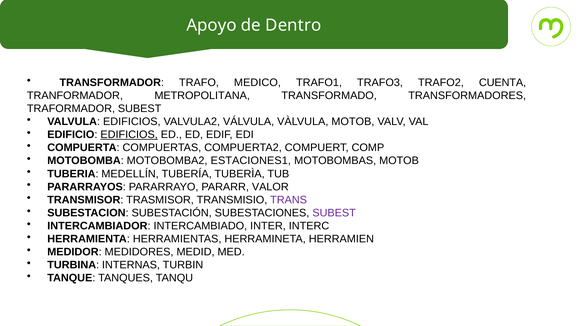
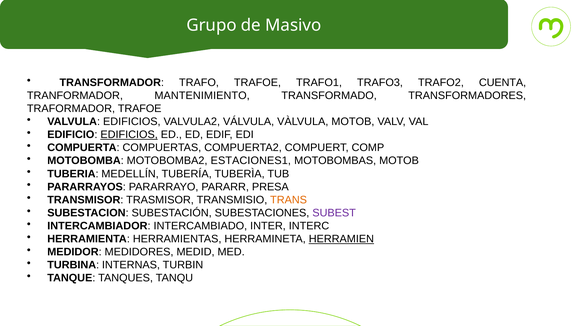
Apoyo: Apoyo -> Grupo (212, 25)
Dentro: Dentro -> Masivo (293, 25)
TRAFO MEDICO: MEDICO -> TRAFOE (257, 83)
METROPOLITANA: METROPOLITANA -> MANTENIMIENTO (202, 96)
TRAFORMADOR SUBEST: SUBEST -> TRAFOE (140, 109)
VALOR: VALOR -> PRESA (270, 187)
TRANS colour: purple -> orange (289, 200)
HERRAMIEN underline: none -> present (341, 239)
